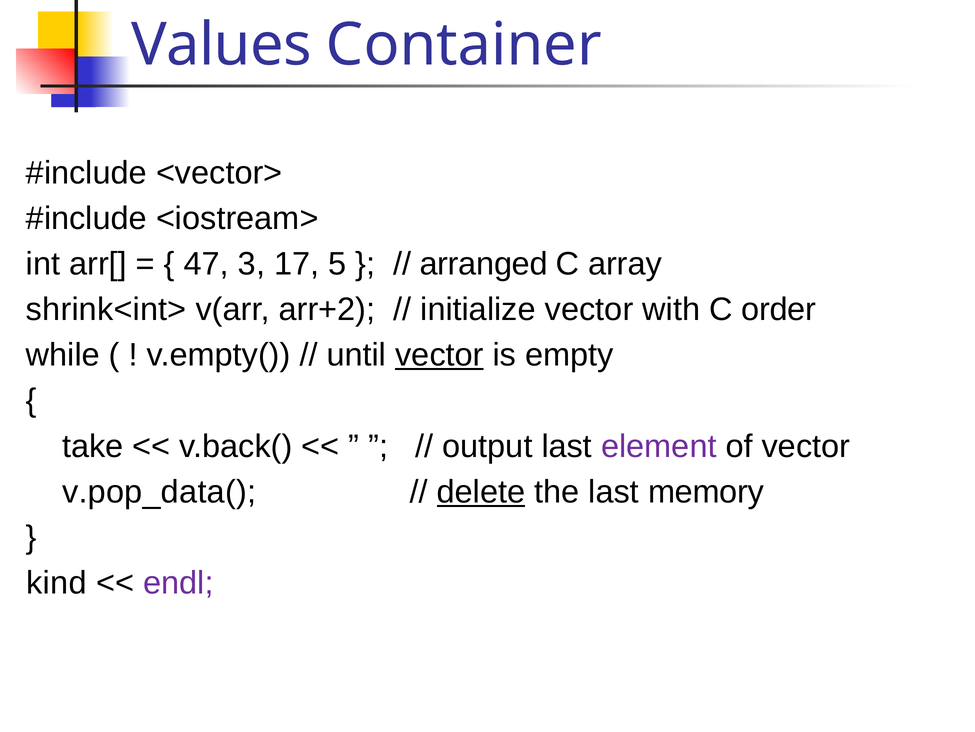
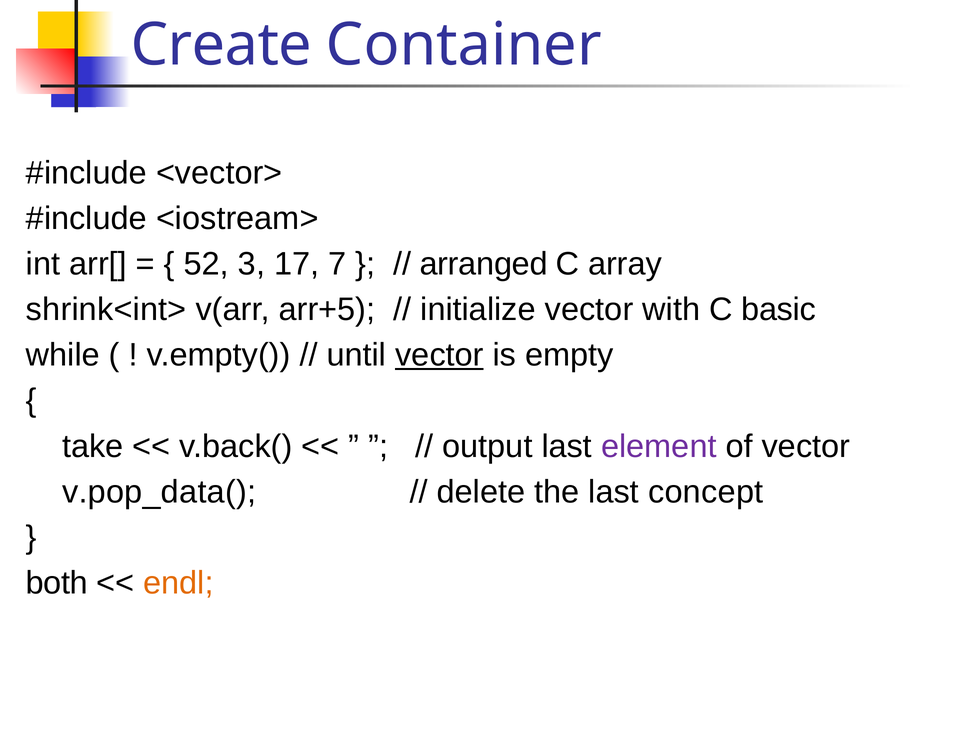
Values: Values -> Create (221, 45)
47: 47 -> 52 (206, 264)
5: 5 -> 7 (337, 264)
arr+2: arr+2 -> arr+5 (327, 309)
order: order -> basic (779, 309)
delete underline: present -> none (481, 491)
memory: memory -> concept (706, 491)
kind: kind -> both (57, 582)
endl colour: purple -> orange (178, 582)
